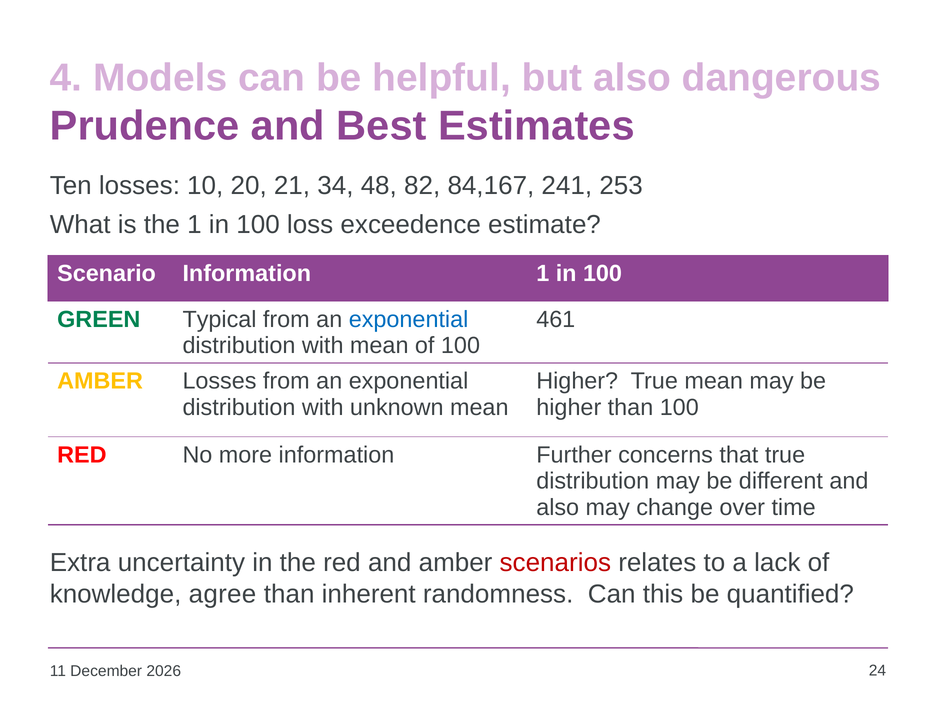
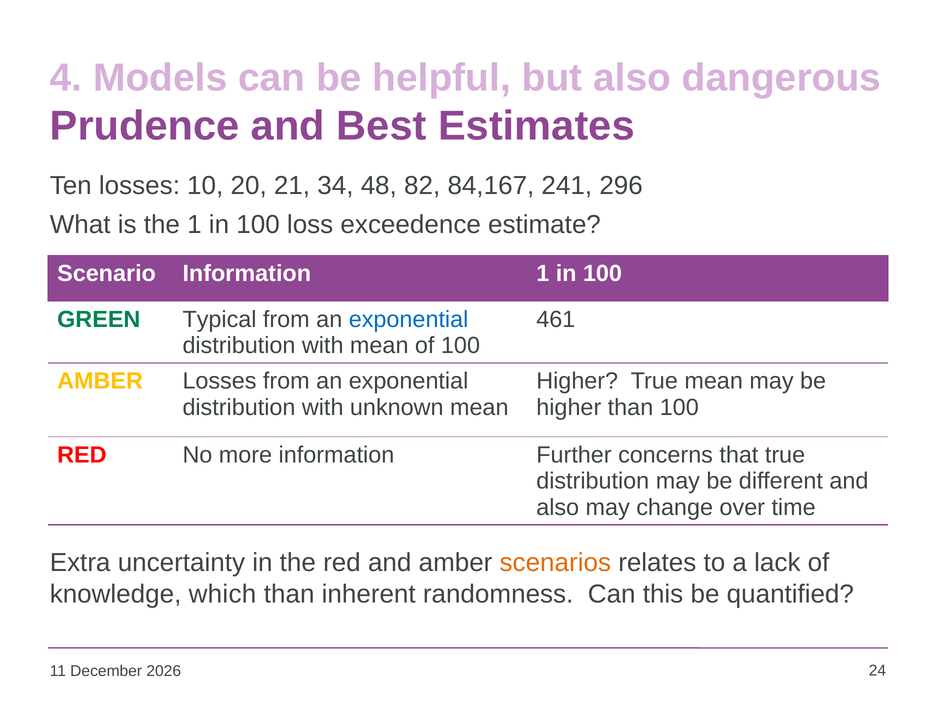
253: 253 -> 296 (621, 186)
scenarios colour: red -> orange (555, 563)
agree: agree -> which (222, 594)
